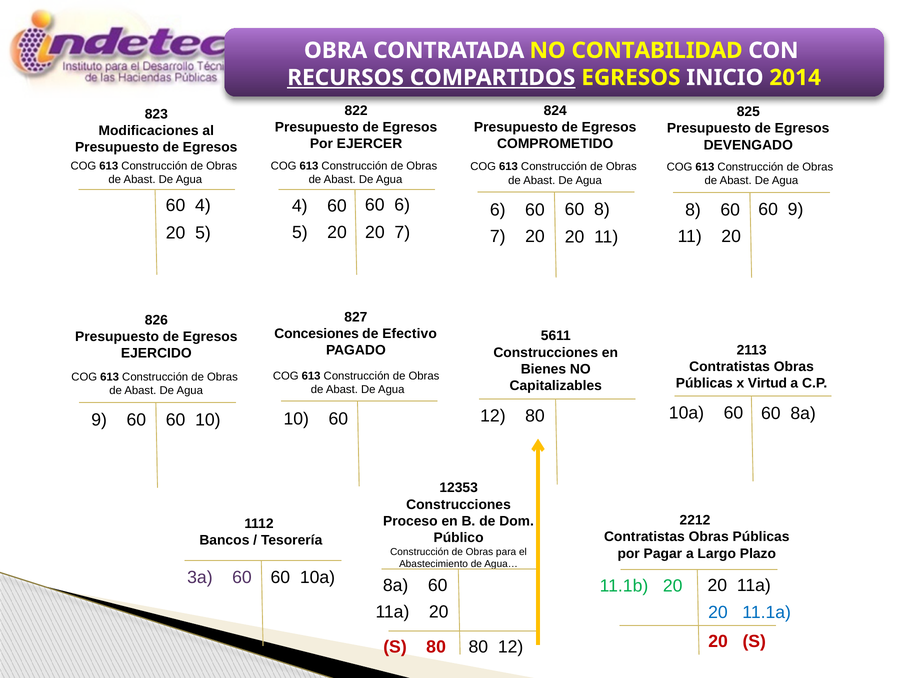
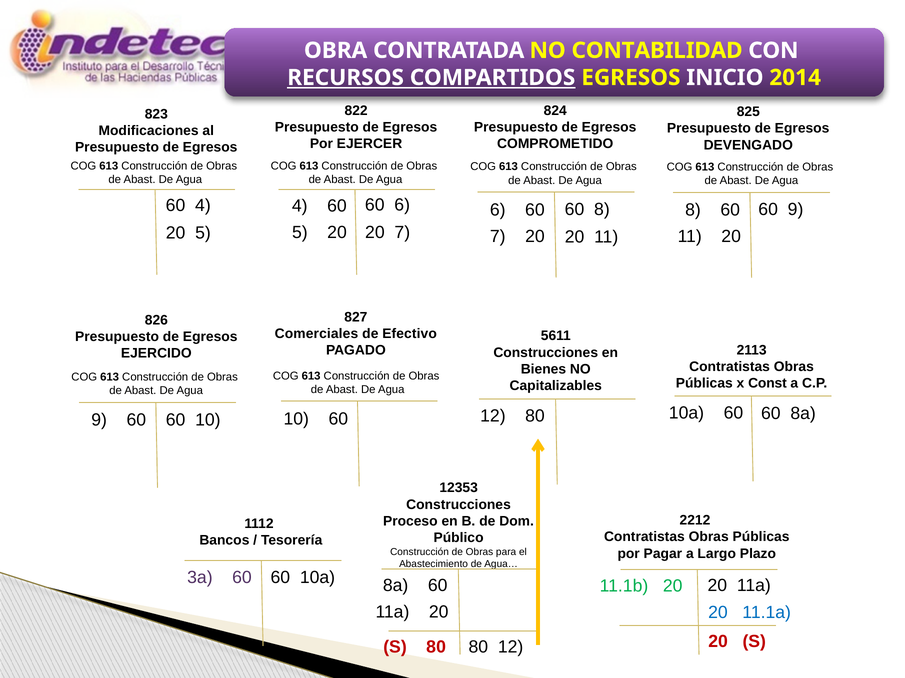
Concesiones: Concesiones -> Comerciales (316, 334)
Virtud: Virtud -> Const (767, 384)
